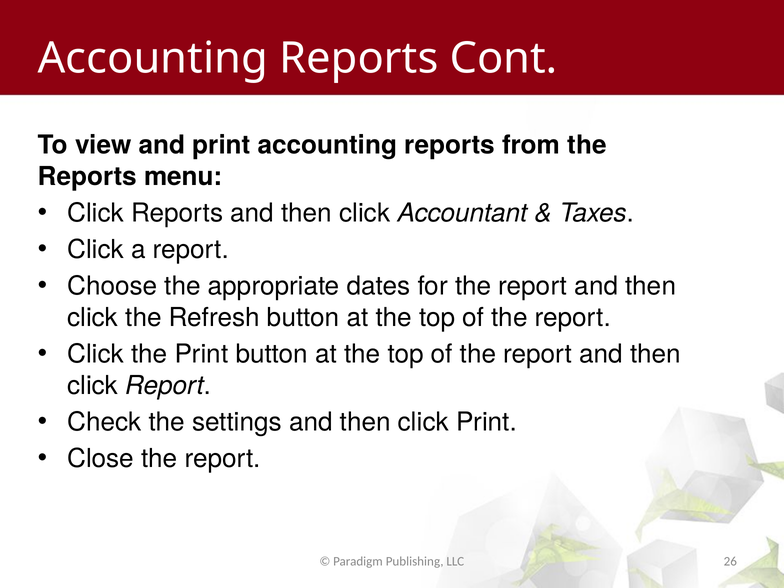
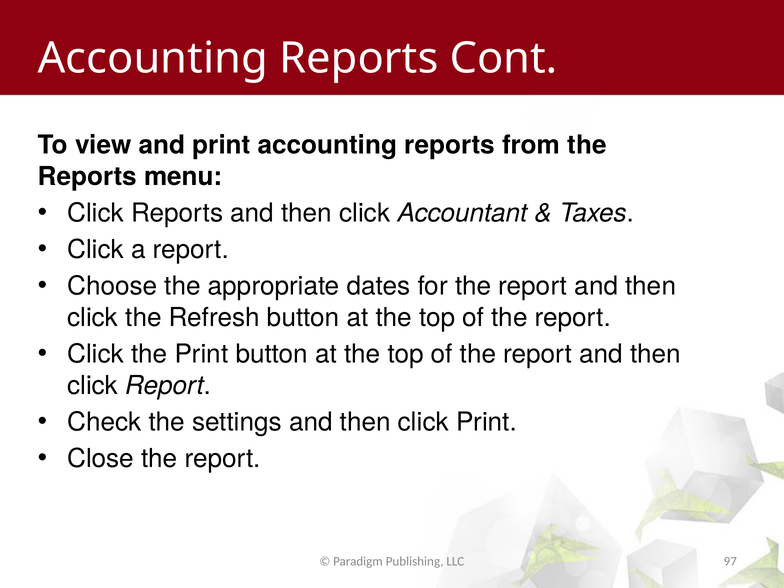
26: 26 -> 97 (730, 561)
